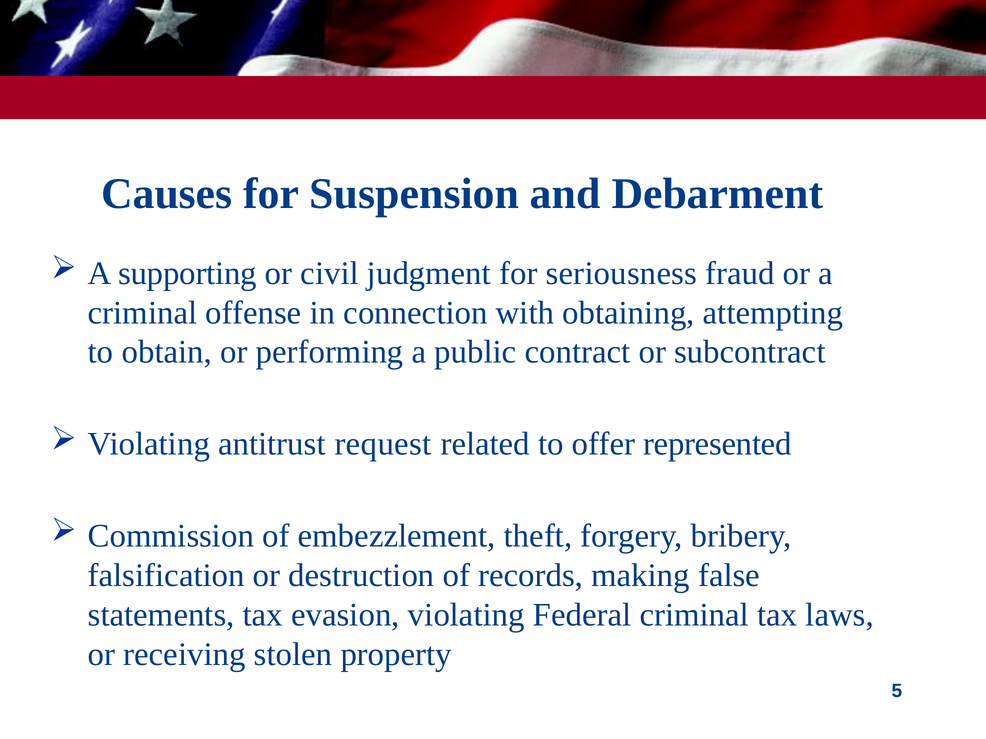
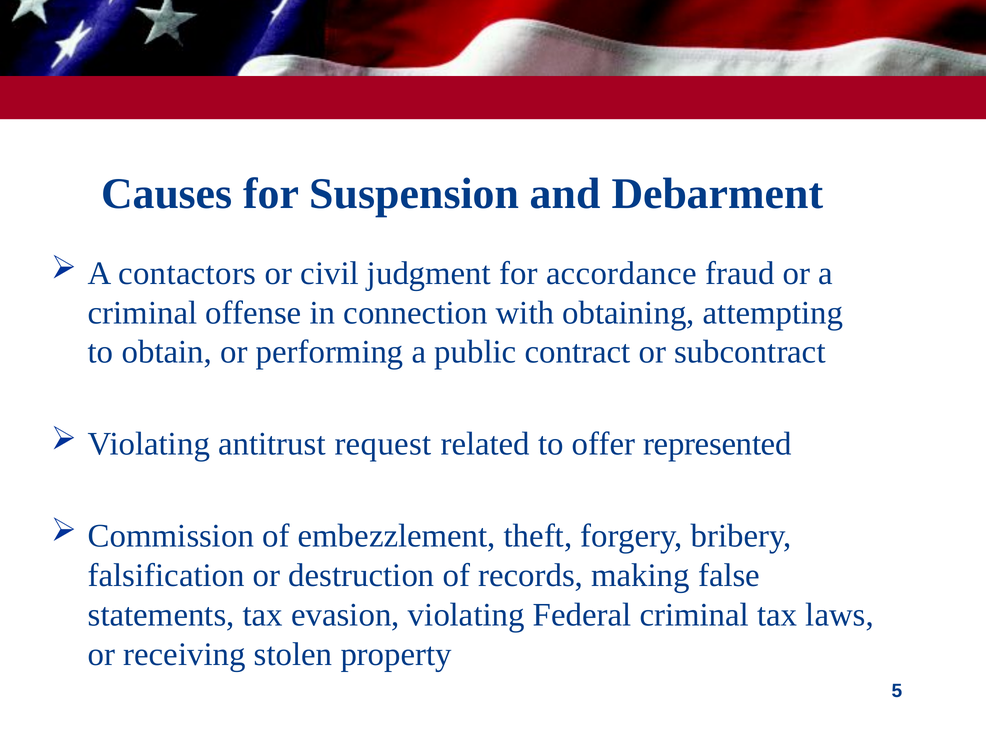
supporting: supporting -> contactors (187, 273)
seriousness: seriousness -> accordance (621, 273)
